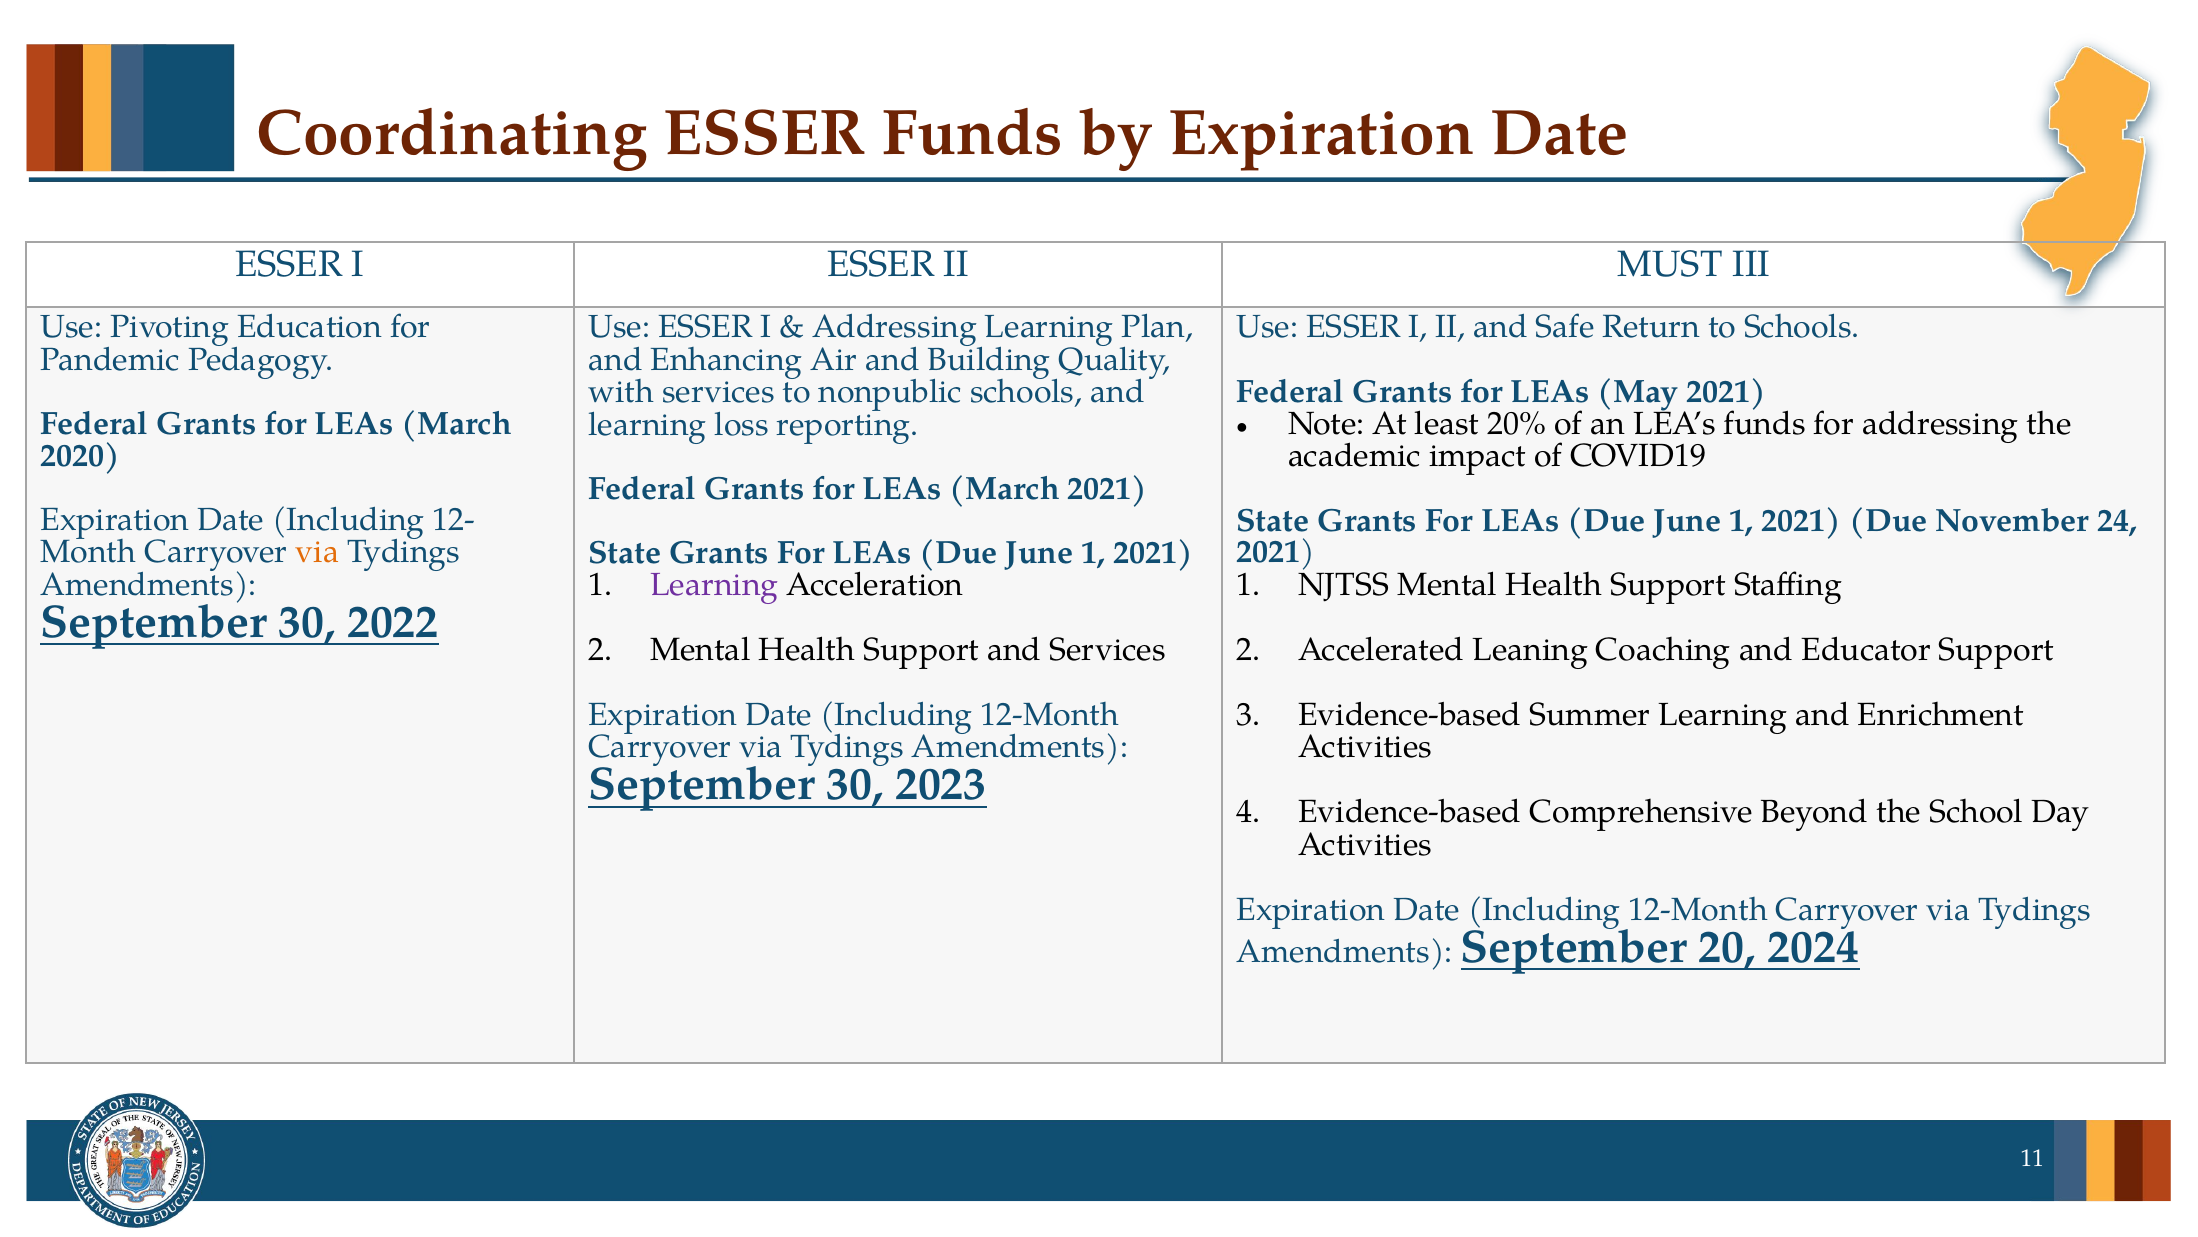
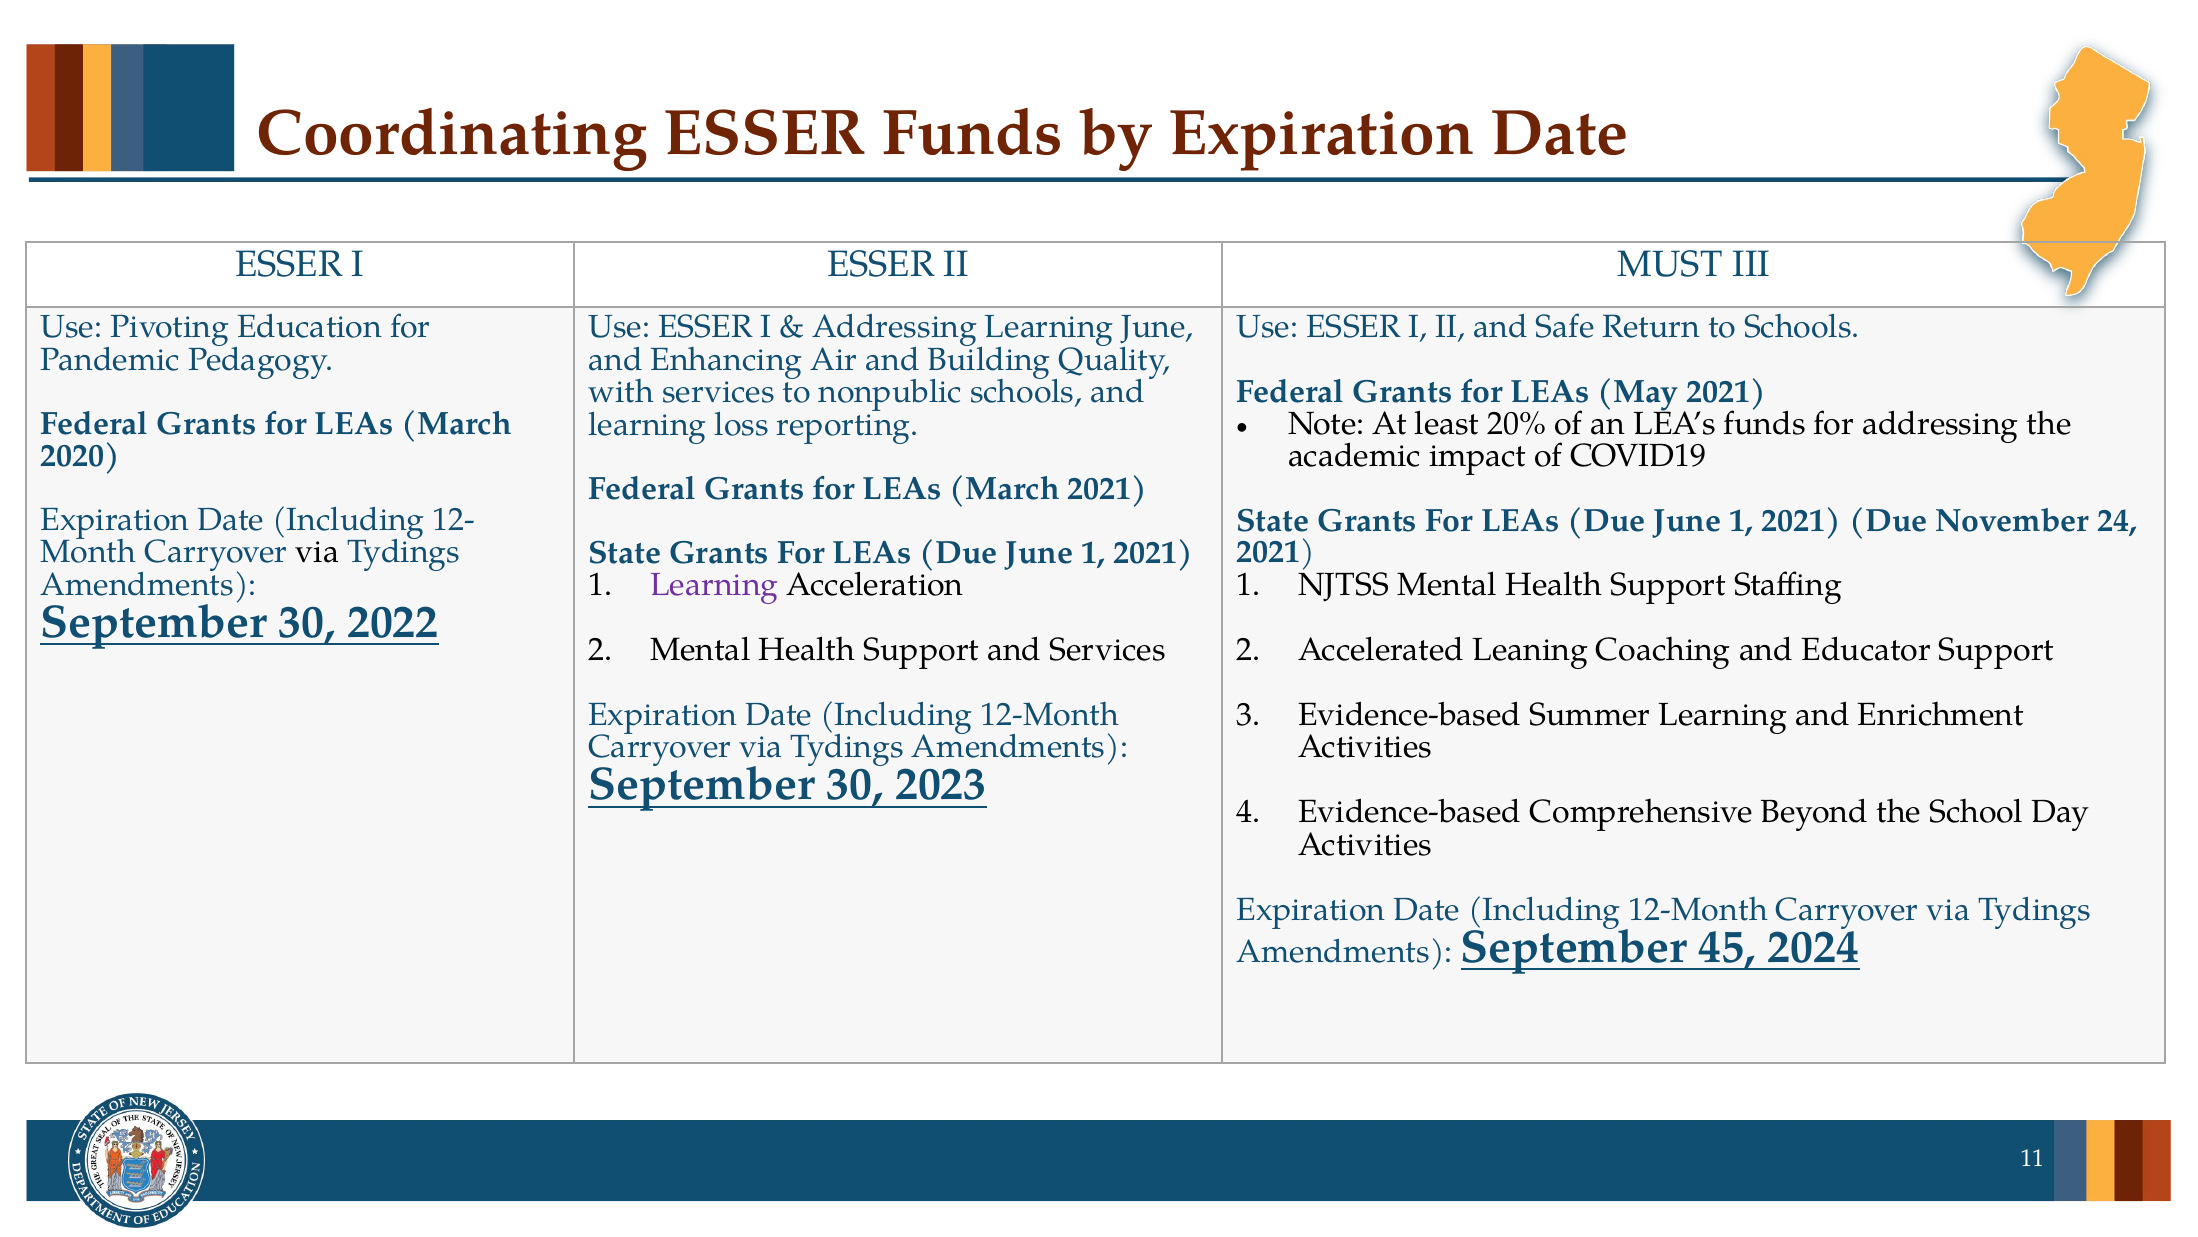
Learning Plan: Plan -> June (1158, 327)
via colour: orange -> black (318, 552)
20: 20 -> 45 (1728, 947)
